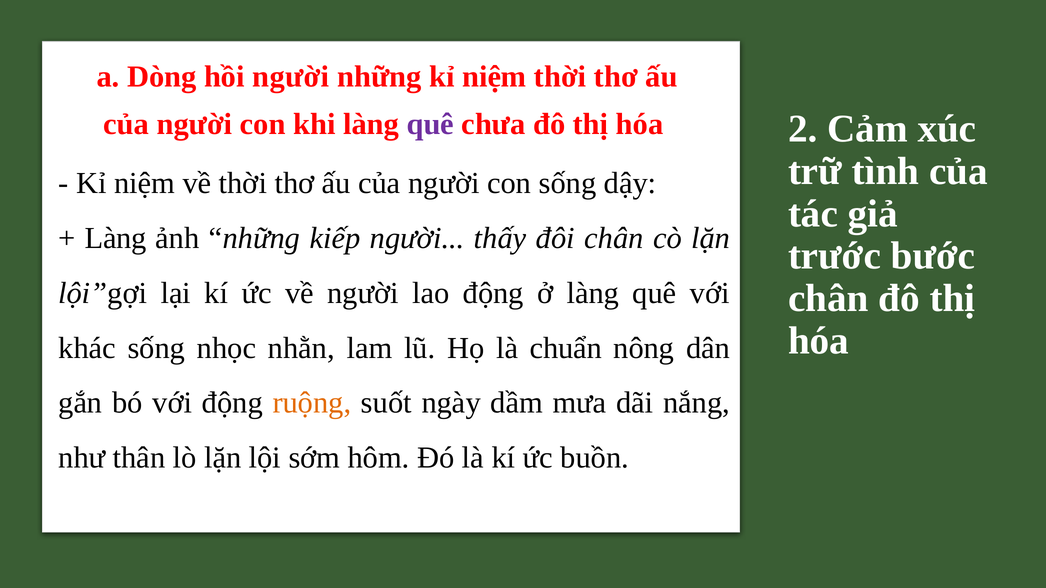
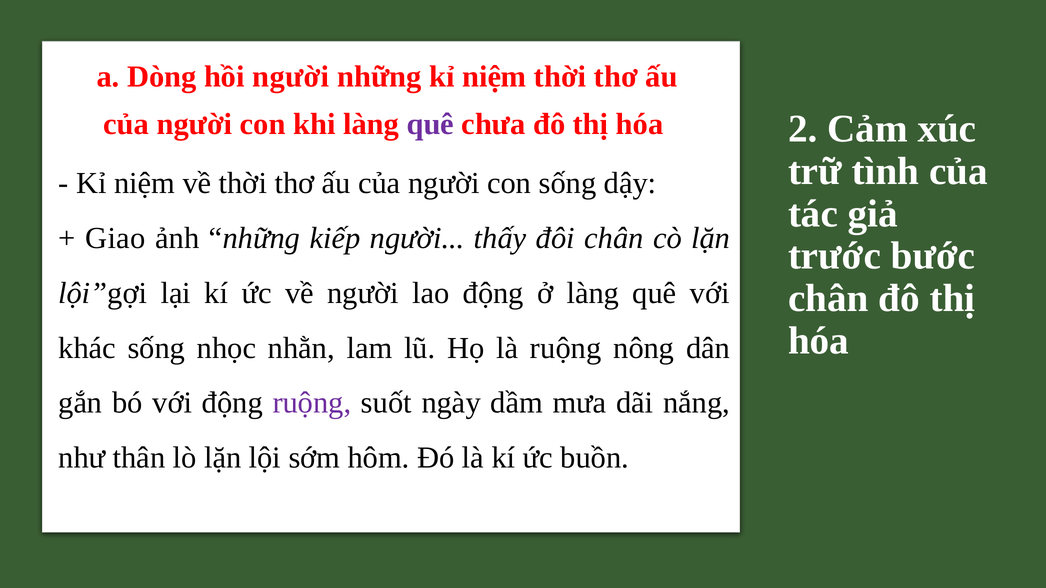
Làng: Làng -> Giao (115, 238)
là chuẩn: chuẩn -> ruộng (566, 348)
ruộng colour: orange -> purple (312, 403)
